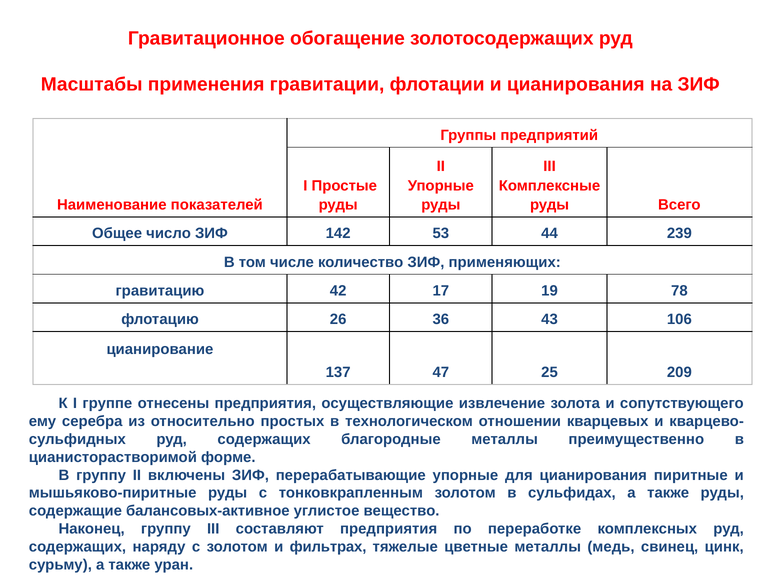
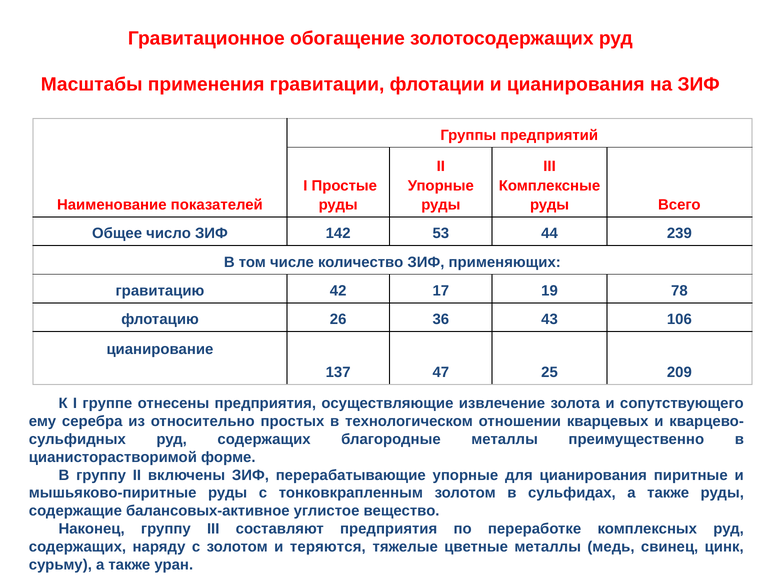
фильтрах: фильтрах -> теряются (328, 546)
